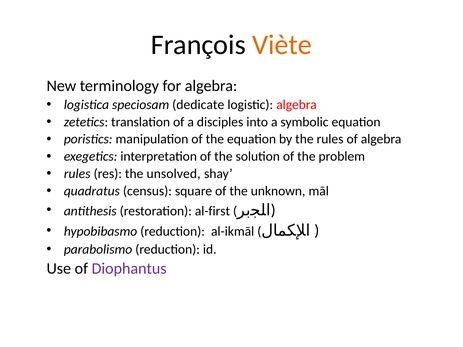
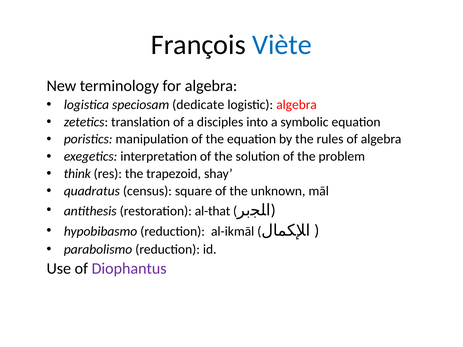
Viète colour: orange -> blue (282, 45)
rules: rules -> think (77, 174)
unsolved: unsolved -> trapezoid (174, 174)
al-first: al-first -> al-that (213, 211)
